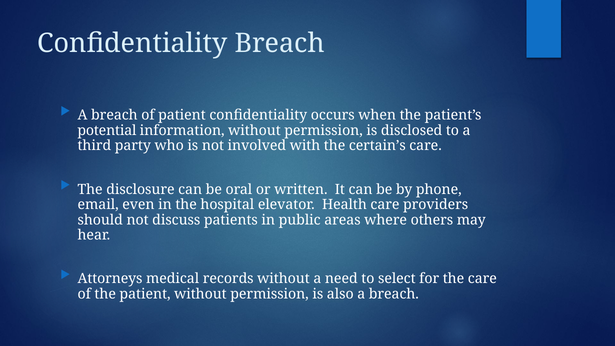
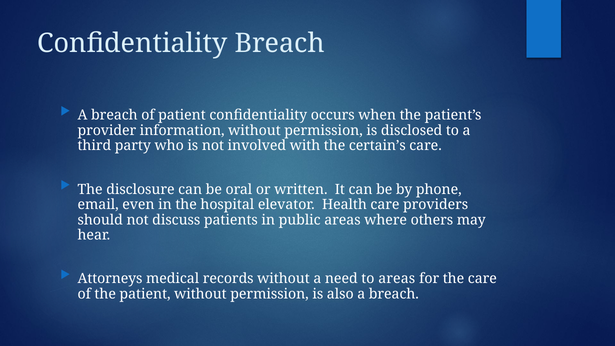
potential: potential -> provider (107, 131)
to select: select -> areas (397, 279)
